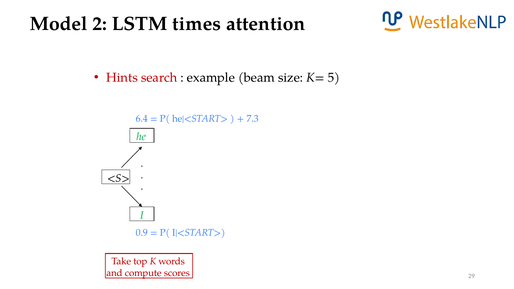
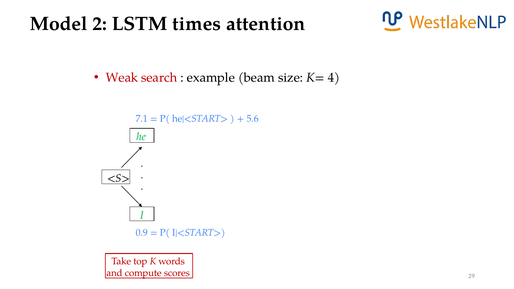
Hints: Hints -> Weak (122, 78)
5: 5 -> 4 (334, 78)
6.4: 6.4 -> 7.1 (142, 119)
7.3: 7.3 -> 5.6 (253, 119)
